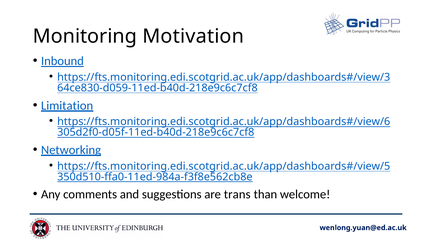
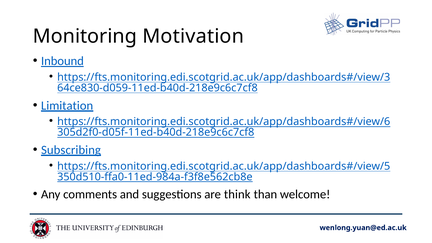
Networking: Networking -> Subscribing (71, 150)
trans: trans -> think (237, 194)
